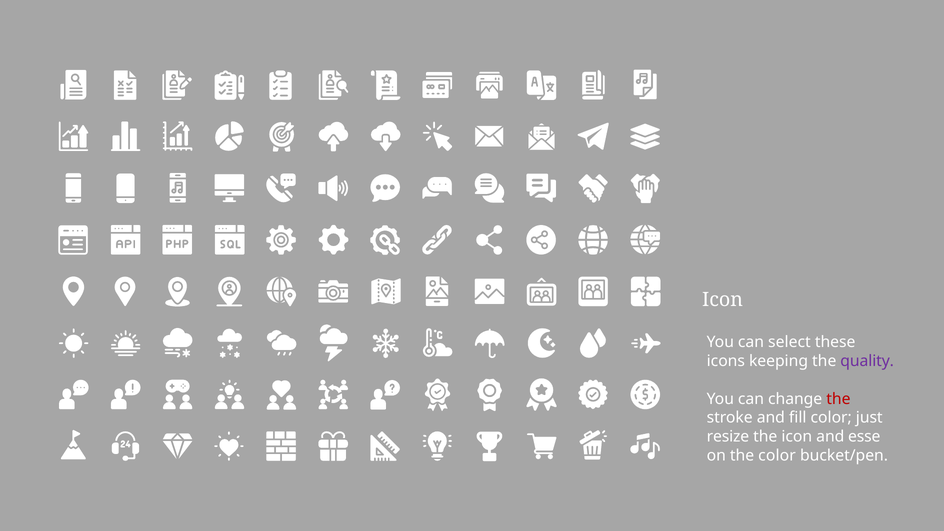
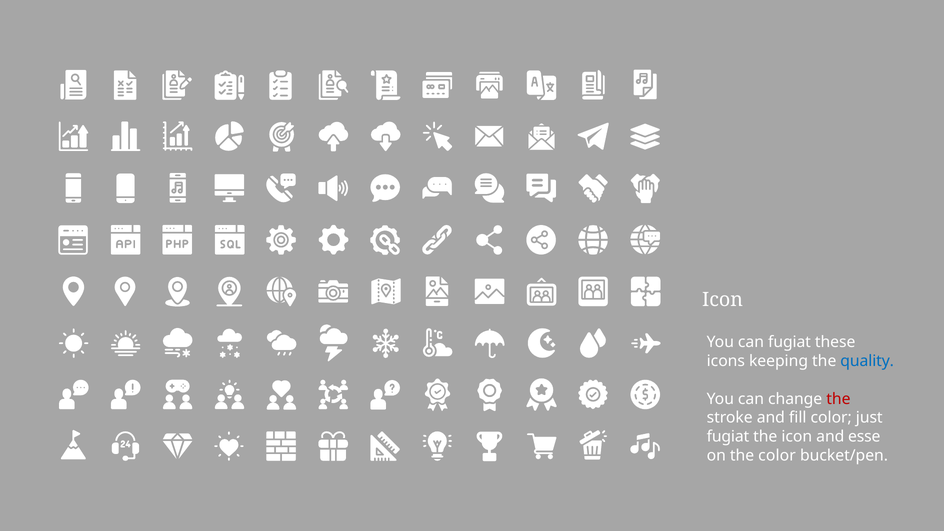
can select: select -> fugiat (790, 342)
quality colour: purple -> blue (867, 361)
resize: resize -> fugiat (728, 437)
